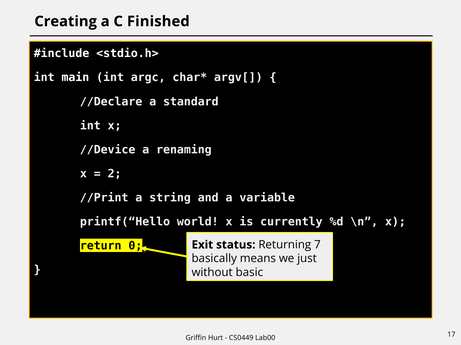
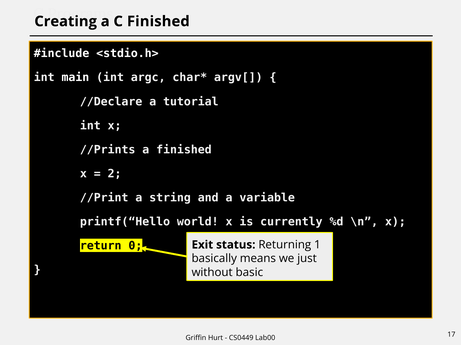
standard: standard -> tutorial (191, 102)
//Device: //Device -> //Prints (108, 150)
a renaming: renaming -> finished (184, 150)
7: 7 -> 1 (317, 245)
